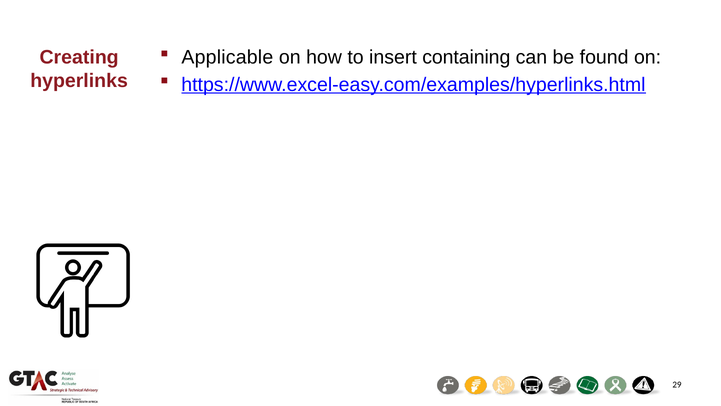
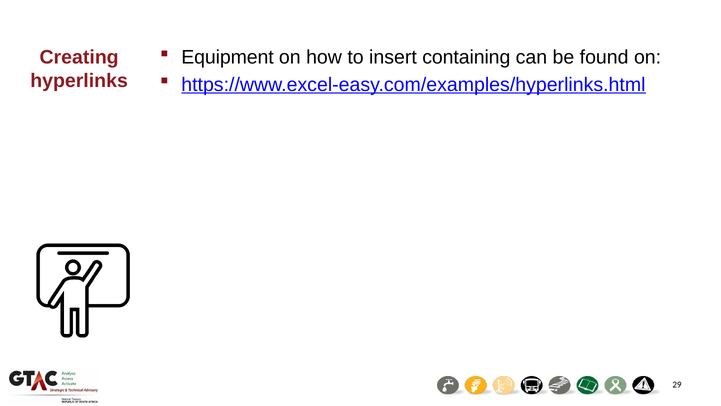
Applicable: Applicable -> Equipment (228, 57)
